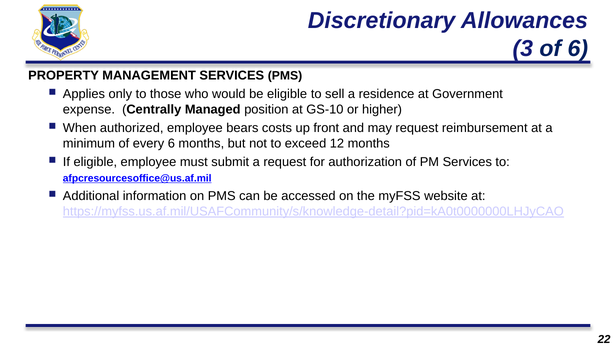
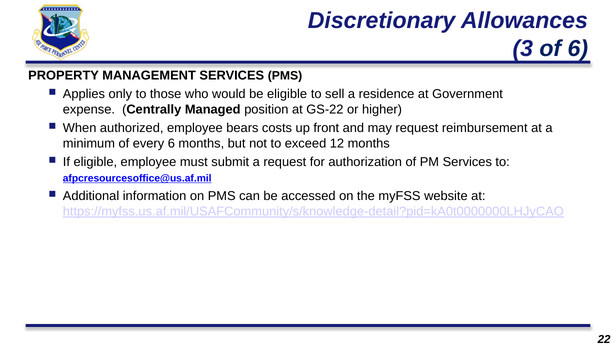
GS-10: GS-10 -> GS-22 (325, 110)
